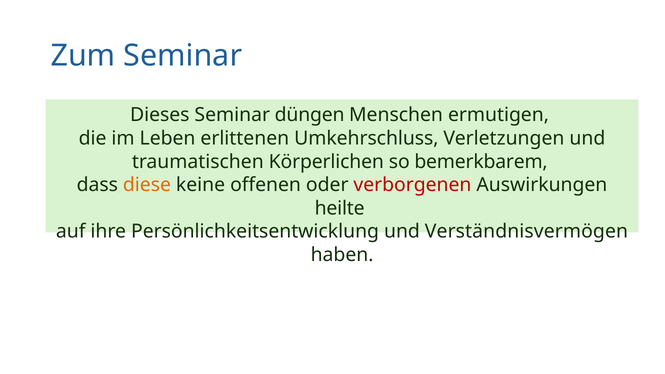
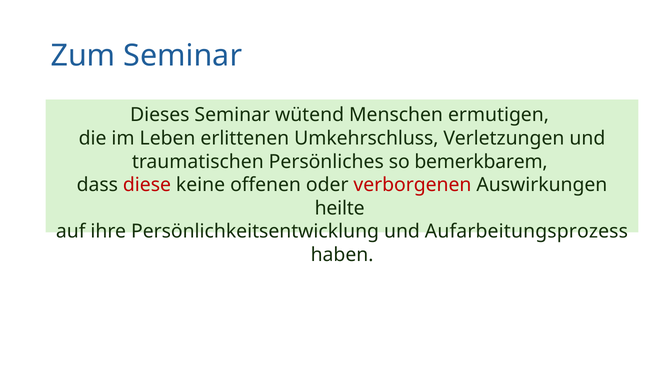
düngen: düngen -> wütend (310, 115)
Körperlichen: Körperlichen -> Persönliches (326, 162)
diese colour: orange -> red (147, 185)
Verständnisvermögen: Verständnisvermögen -> Aufarbeitungsprozess (526, 232)
